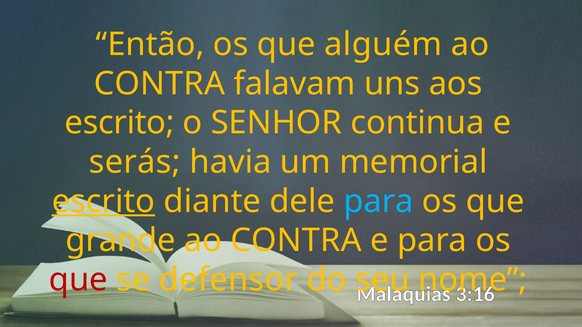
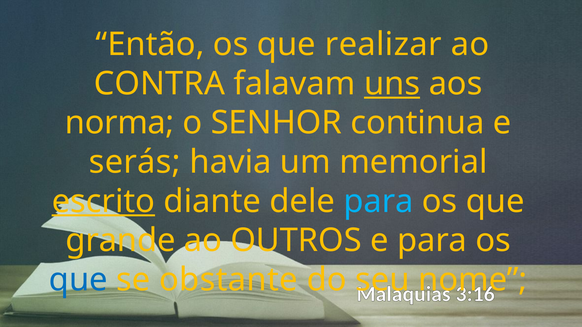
alguém: alguém -> realizar (383, 44)
uns underline: none -> present (392, 84)
escrito: escrito -> norma (120, 123)
CONTRA: CONTRA -> OUTROS (296, 241)
que colour: red -> blue (78, 280)
defensor: defensor -> obstante (228, 280)
